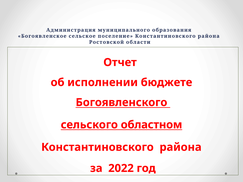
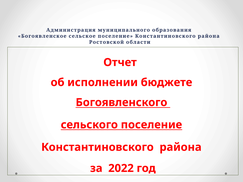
сельского областном: областном -> поселение (151, 125)
